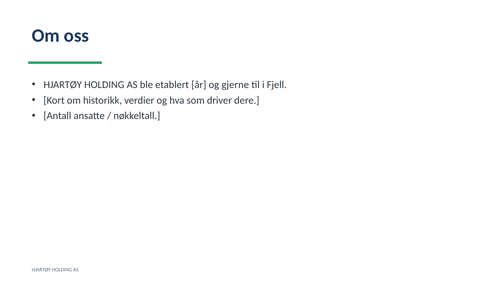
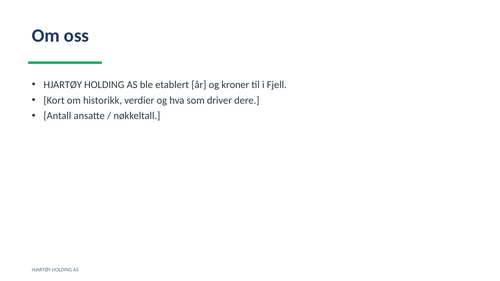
gjerne: gjerne -> kroner (235, 85)
